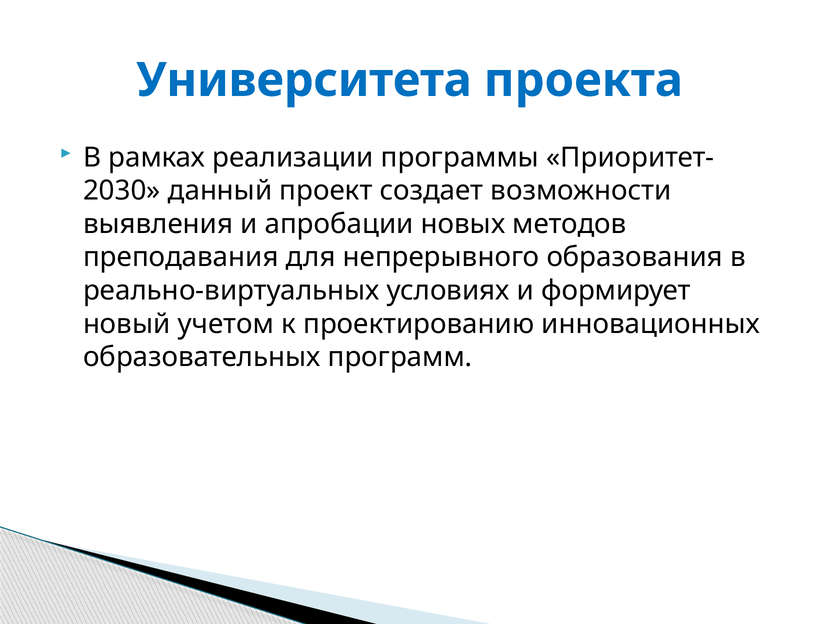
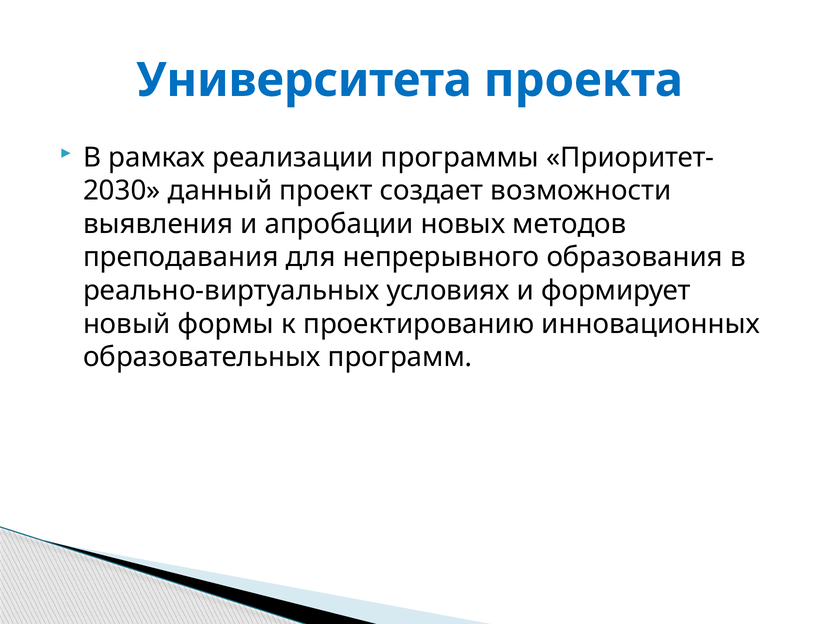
учетом: учетом -> формы (226, 324)
